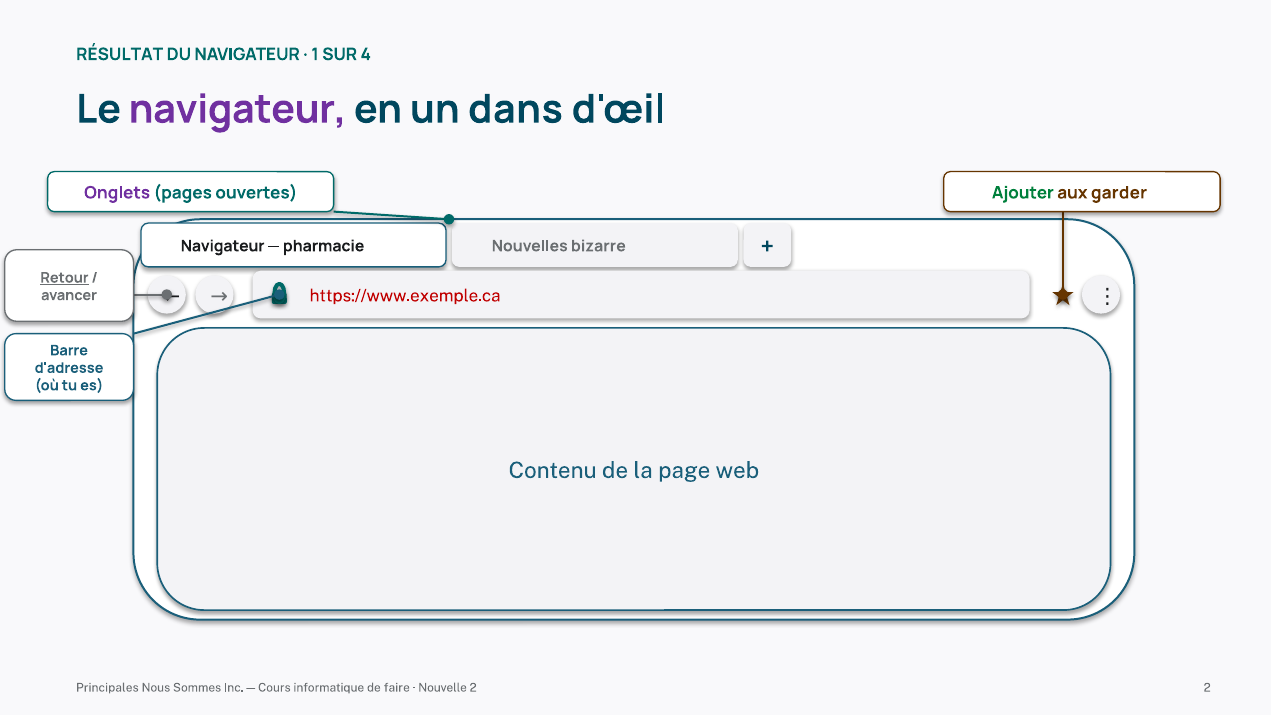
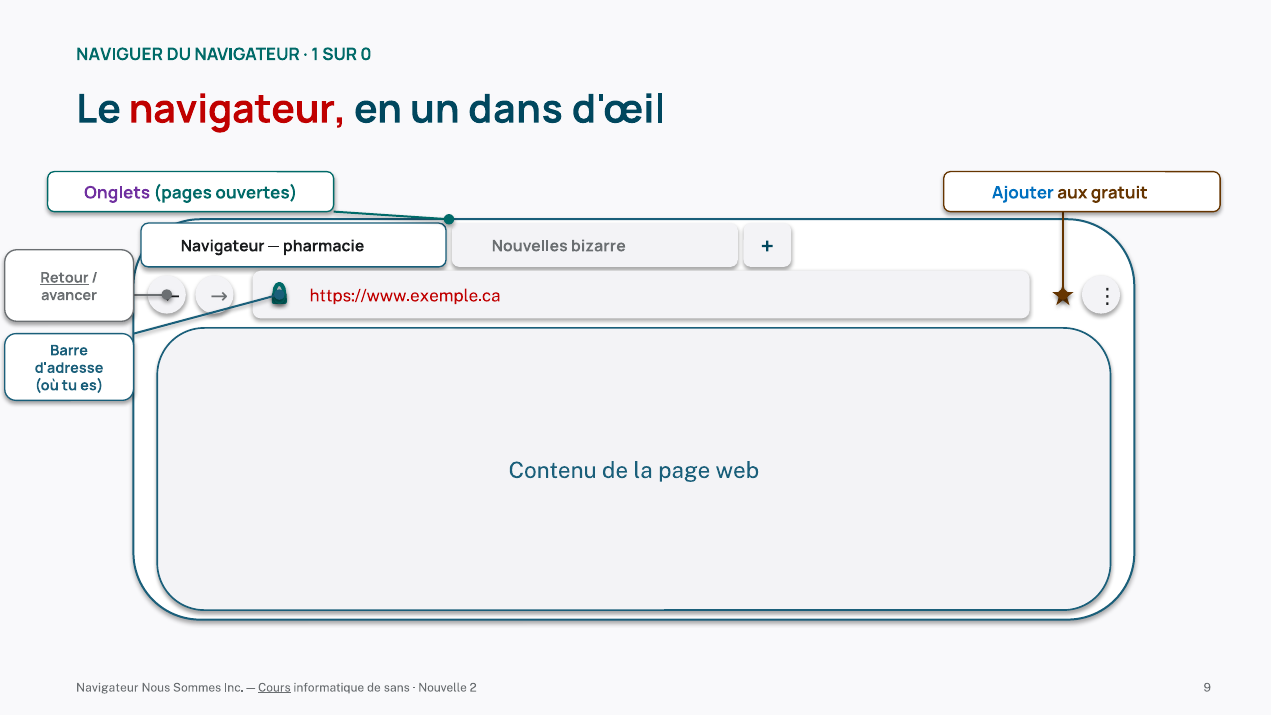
RÉSULTAT: RÉSULTAT -> NAVIGUER (120, 54)
4: 4 -> 0 (366, 54)
navigateur colour: purple -> red (238, 109)
Ajouter colour: green -> blue (1023, 193)
garder: garder -> gratuit (1119, 193)
Principales: Principales -> Navigateur (107, 688)
Cours underline: none -> present (274, 688)
faire: faire -> sans (397, 688)
2 2: 2 -> 9 (1207, 688)
